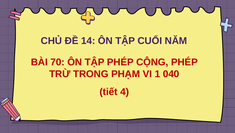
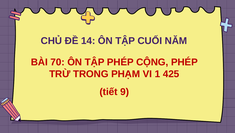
040: 040 -> 425 (171, 74)
4: 4 -> 9 (125, 91)
